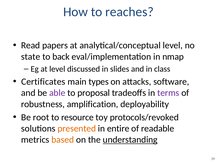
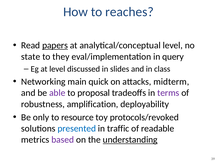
papers underline: none -> present (55, 45)
back: back -> they (61, 57)
nmap: nmap -> query (173, 57)
Certificates: Certificates -> Networking (43, 82)
types: types -> quick (99, 82)
software: software -> midterm (171, 82)
root: root -> only (41, 117)
presented colour: orange -> blue (77, 128)
entire: entire -> traffic (118, 128)
based colour: orange -> purple (63, 140)
